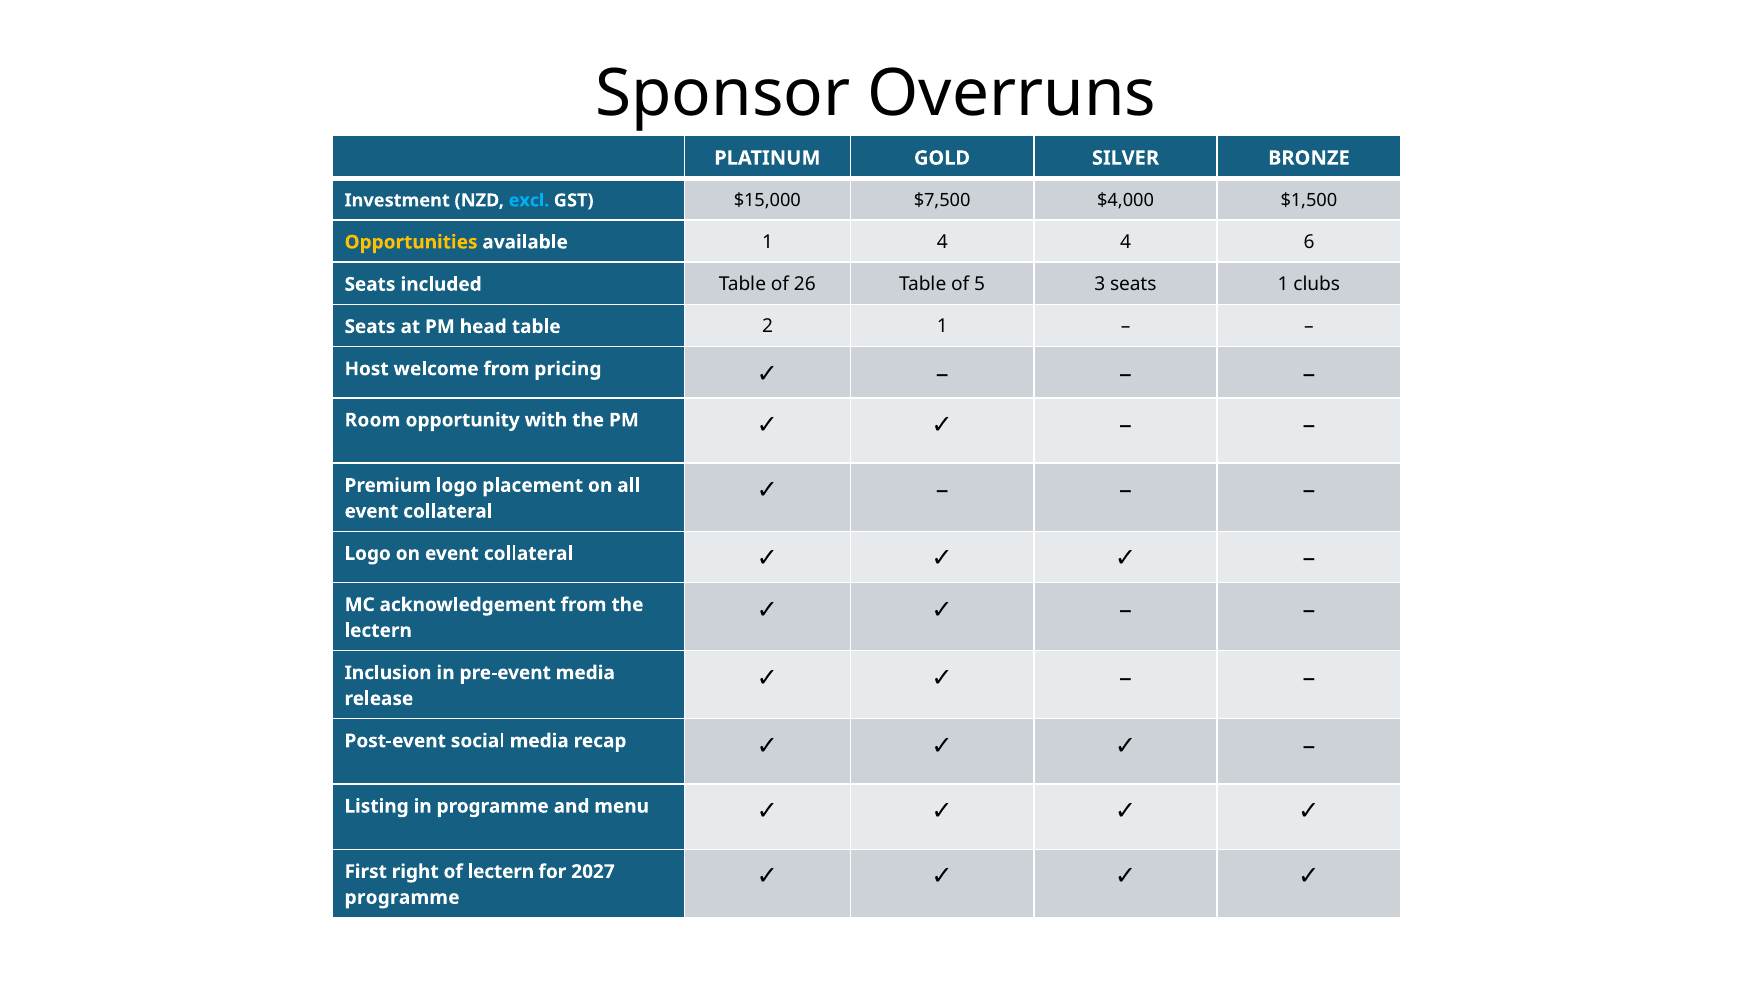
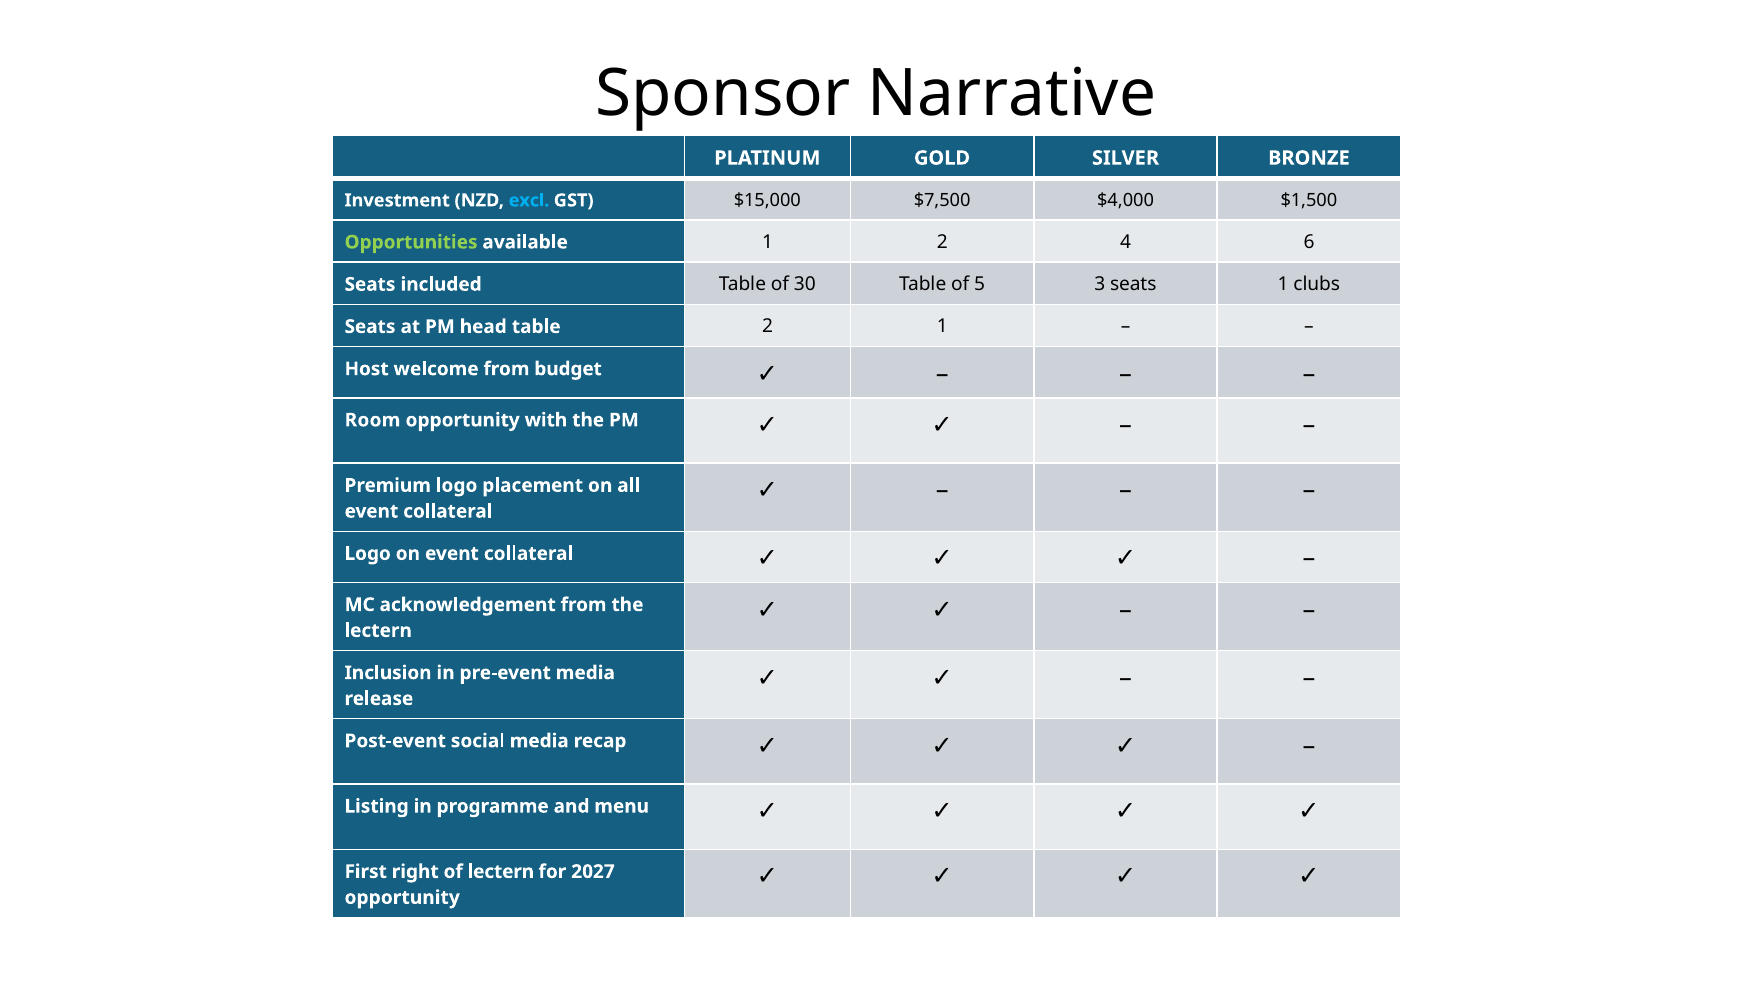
Overruns: Overruns -> Narrative (1012, 94)
Opportunities colour: yellow -> light green (411, 242)
1 4: 4 -> 2 (942, 242)
26: 26 -> 30 (805, 285)
pricing: pricing -> budget (568, 369)
programme: programme -> opportunity (402, 898)
